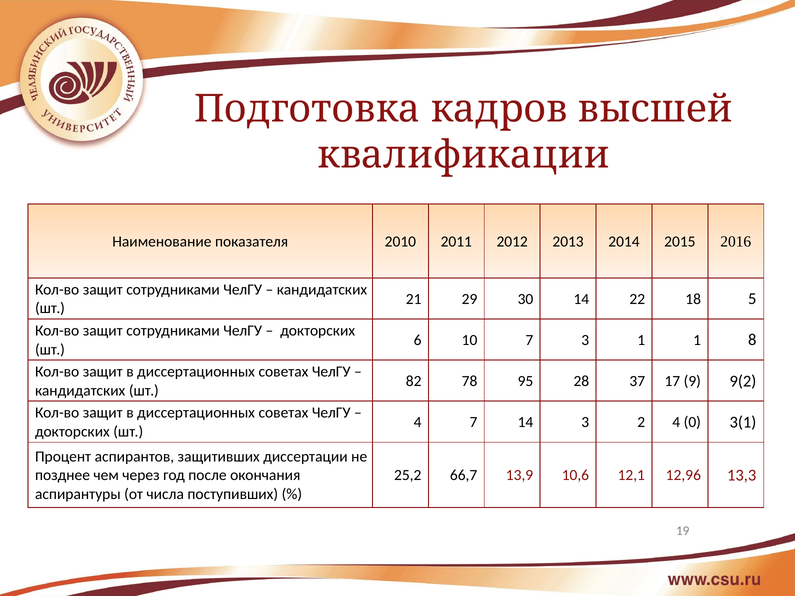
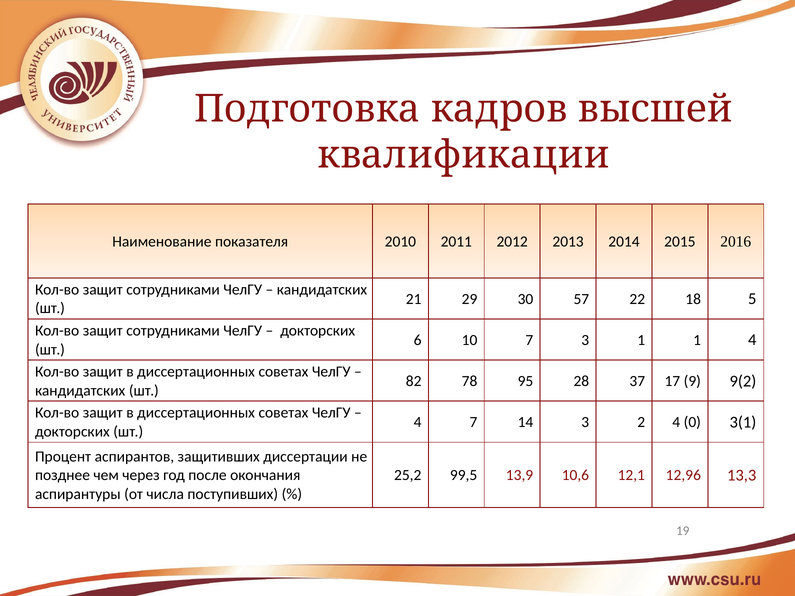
30 14: 14 -> 57 (581, 299)
1 8: 8 -> 4 (752, 340)
66,7: 66,7 -> 99,5 (464, 476)
